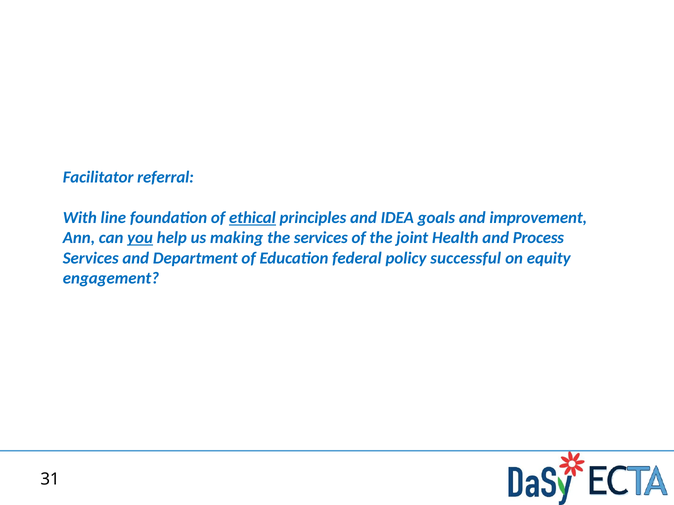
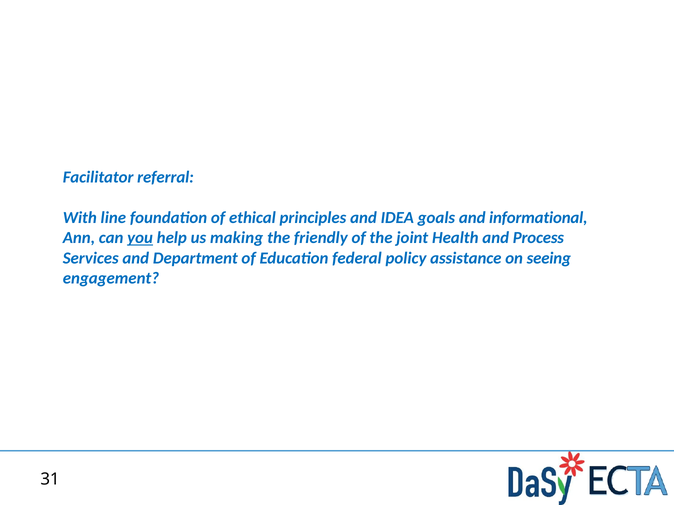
ethical underline: present -> none (252, 218)
improvement: improvement -> informational (538, 218)
the services: services -> friendly (321, 238)
successful: successful -> assistance (466, 258)
equity: equity -> seeing (549, 258)
